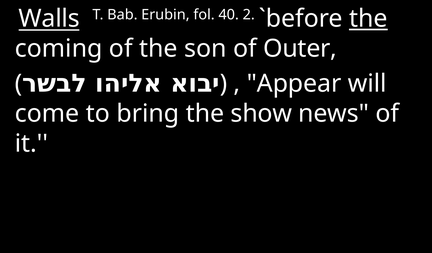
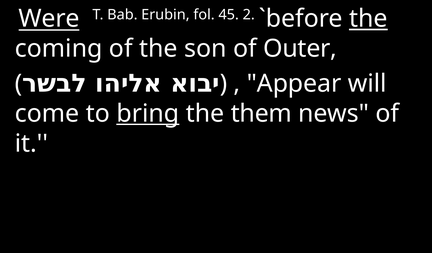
Walls: Walls -> Were (49, 19)
40: 40 -> 45 (229, 15)
bring underline: none -> present (148, 114)
show: show -> them (261, 114)
